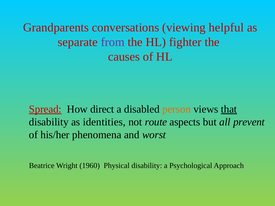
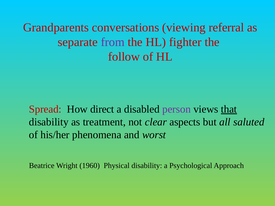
helpful: helpful -> referral (226, 27)
causes: causes -> follow (124, 57)
Spread underline: present -> none (45, 109)
person colour: orange -> purple (177, 109)
identities: identities -> treatment (104, 122)
route: route -> clear (156, 122)
prevent: prevent -> saluted (249, 122)
